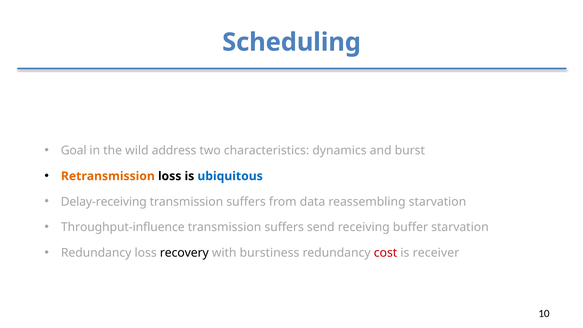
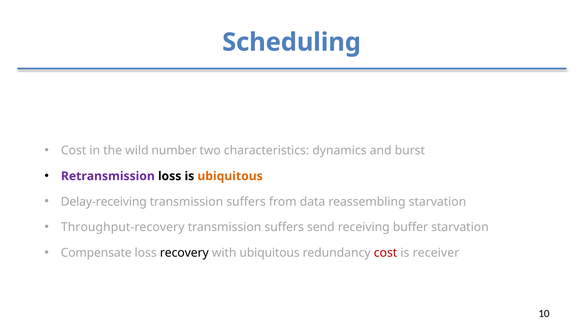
Goal: Goal -> Cost (74, 151)
address: address -> number (174, 151)
Retransmission colour: orange -> purple (108, 176)
ubiquitous colour: blue -> orange (230, 176)
Throughput-influence: Throughput-influence -> Throughput-recovery (123, 227)
Redundancy: Redundancy -> Compensate (96, 253)
with burstiness: burstiness -> ubiquitous (270, 253)
